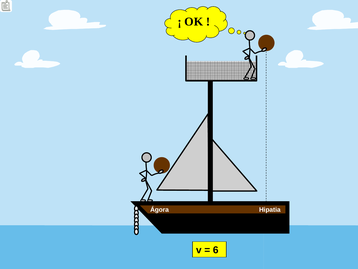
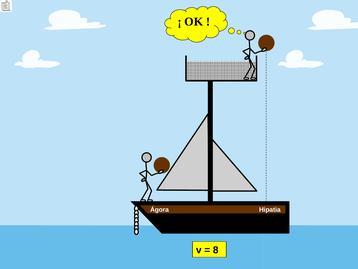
6: 6 -> 8 (216, 250)
